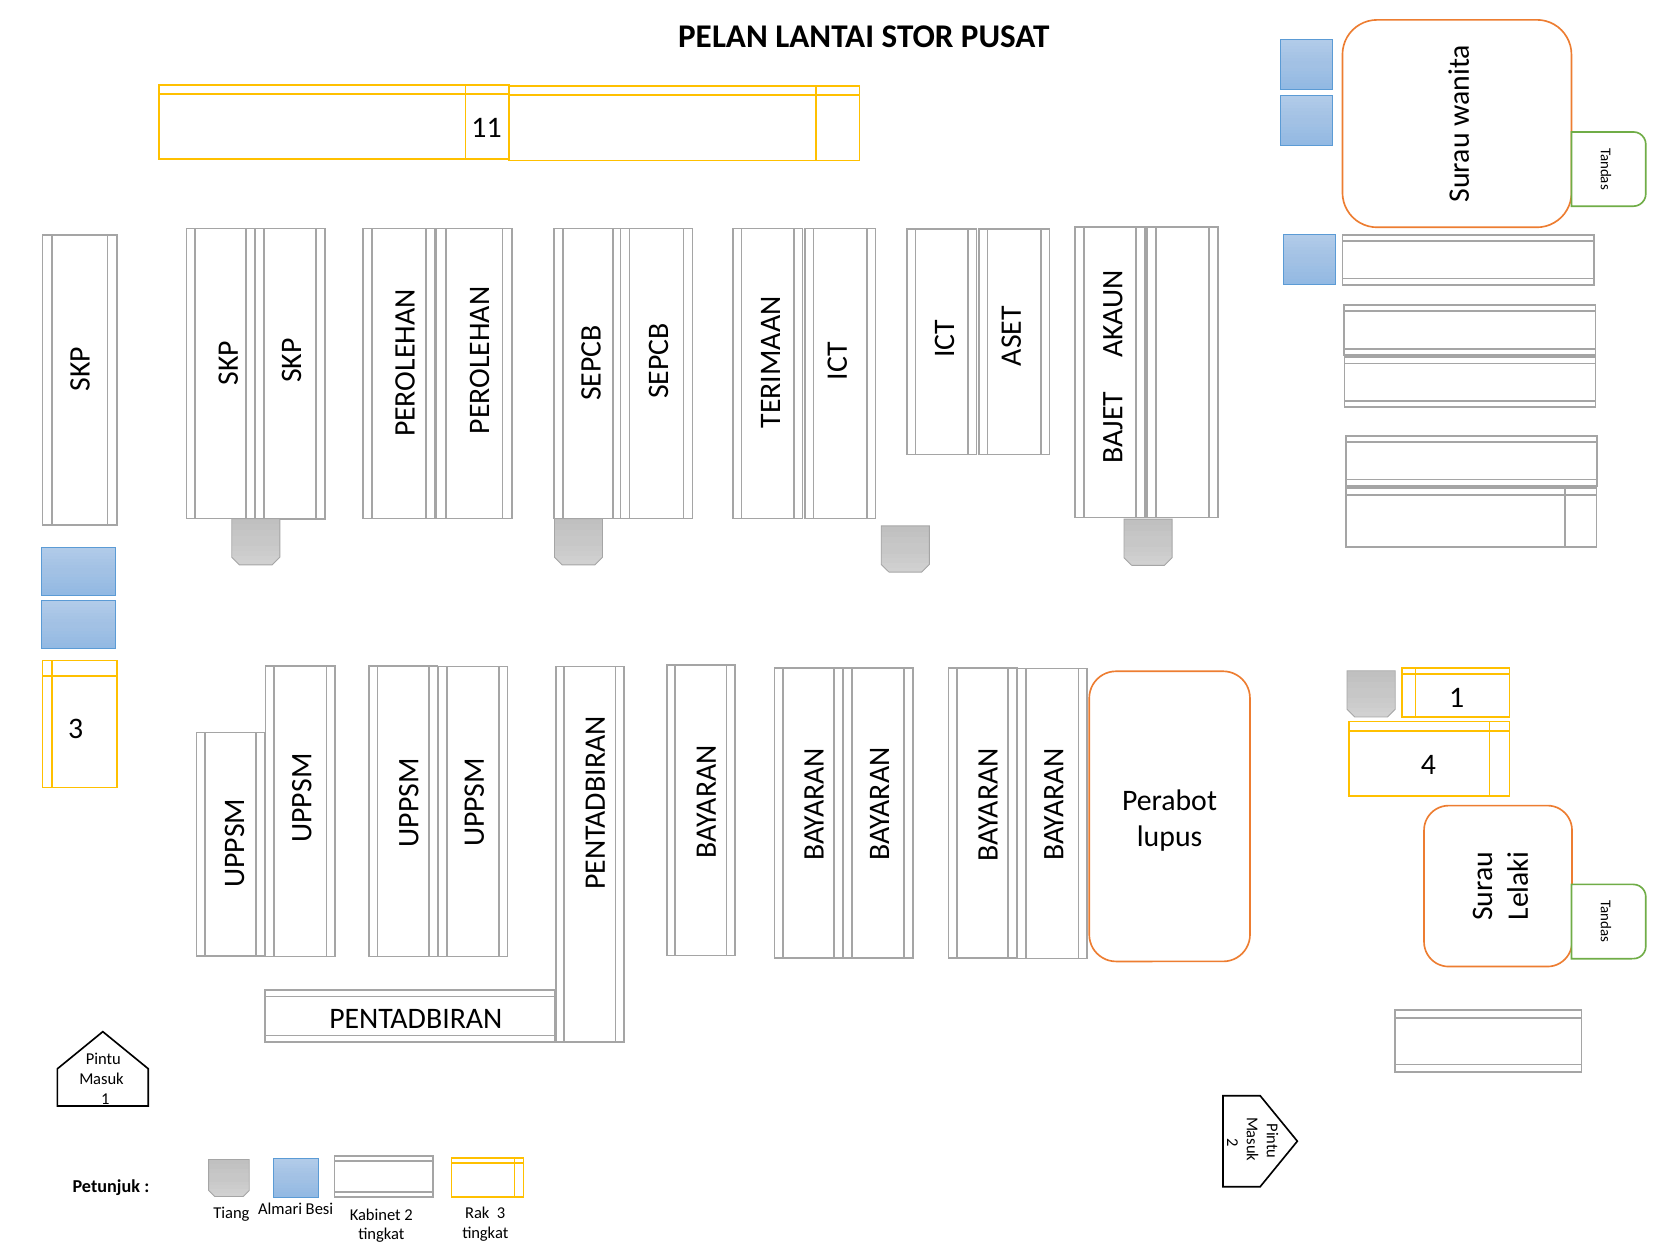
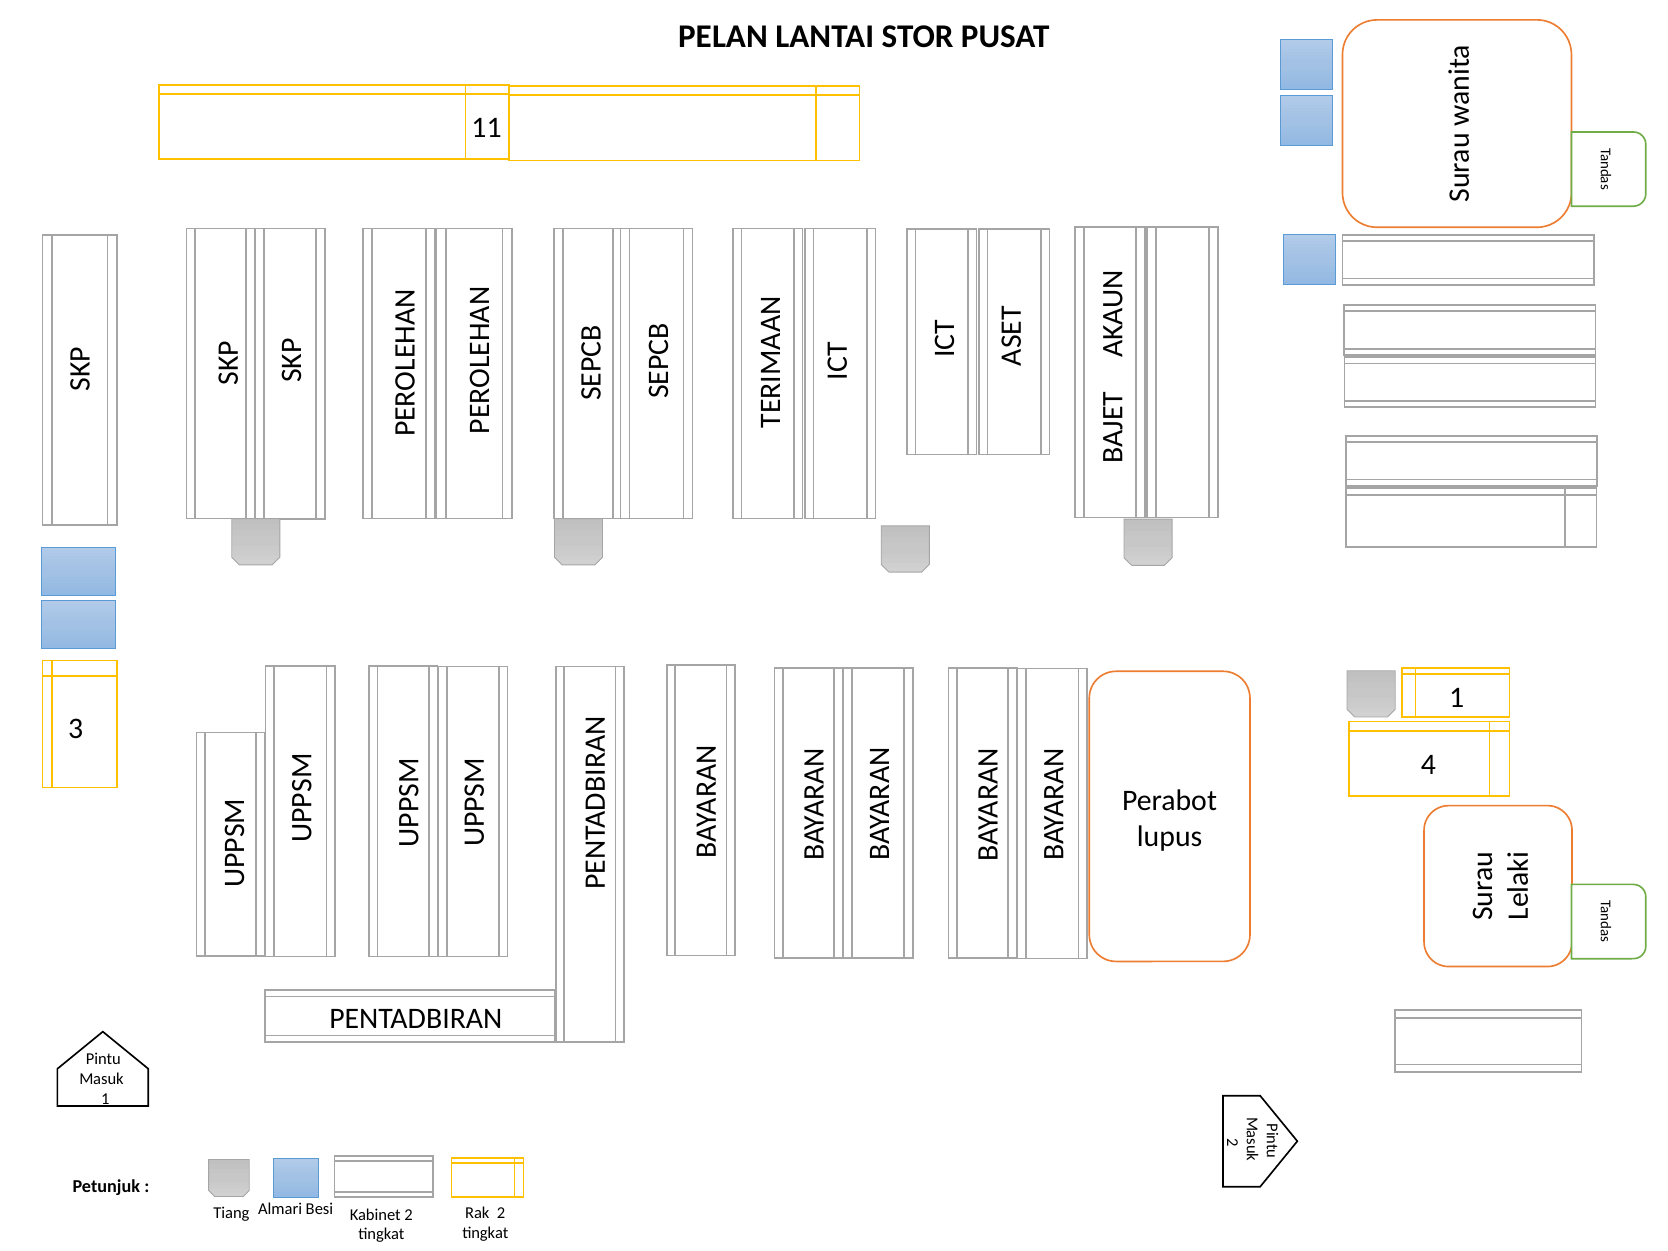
Rak 3: 3 -> 2 (501, 1213)
